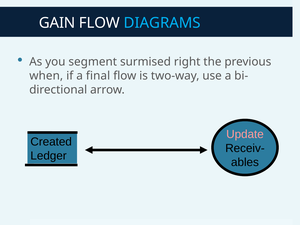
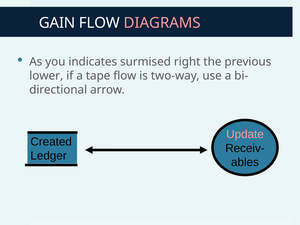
DIAGRAMS colour: light blue -> pink (162, 23)
segment: segment -> indicates (93, 62)
when: when -> lower (46, 76)
final: final -> tape (98, 76)
